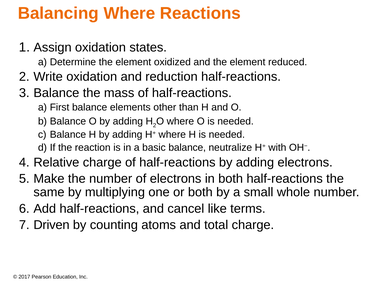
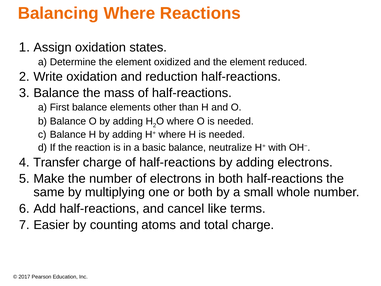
Relative: Relative -> Transfer (56, 162)
Driven: Driven -> Easier (51, 225)
